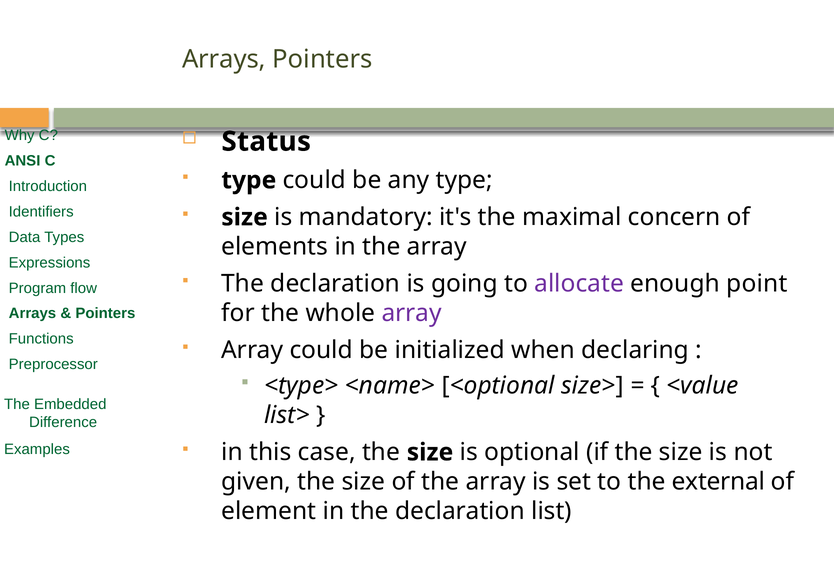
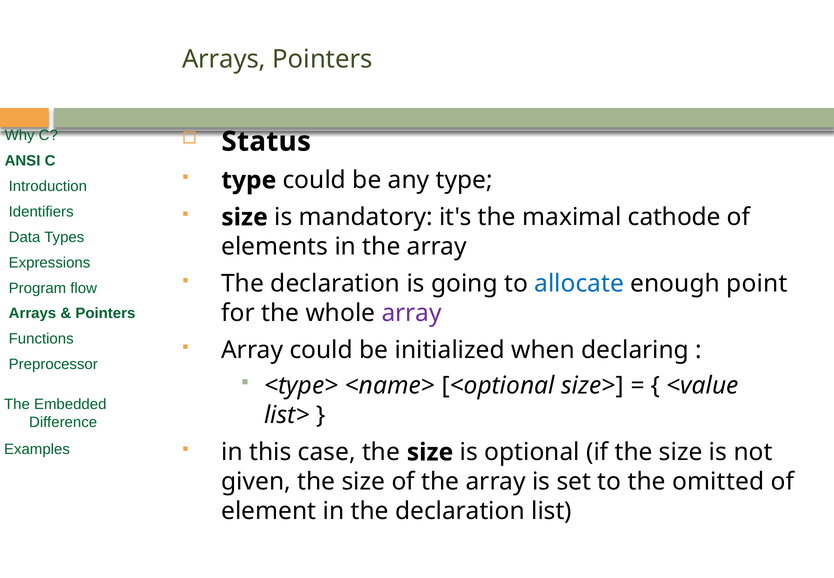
concern: concern -> cathode (674, 217)
allocate colour: purple -> blue (579, 284)
external: external -> omitted (718, 481)
